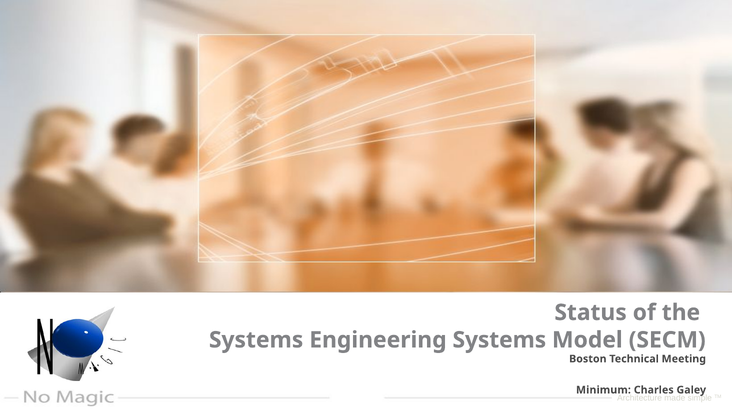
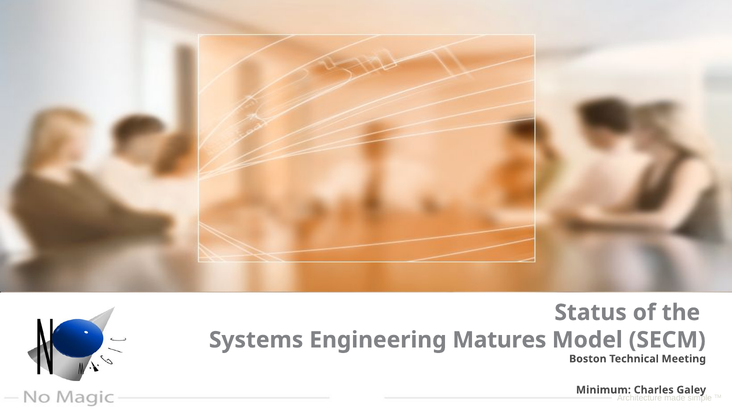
Engineering Systems: Systems -> Matures (499, 340)
